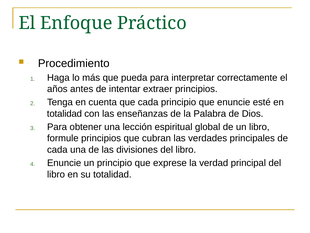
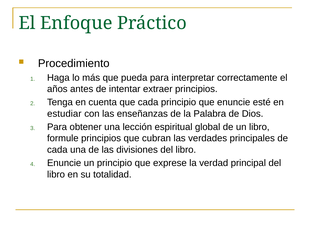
totalidad: totalidad -> estudiar (64, 113)
